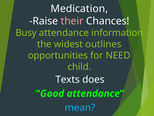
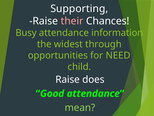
Medication: Medication -> Supporting (79, 9)
outlines: outlines -> through (103, 44)
Texts: Texts -> Raise (68, 79)
mean colour: light blue -> light green (80, 107)
